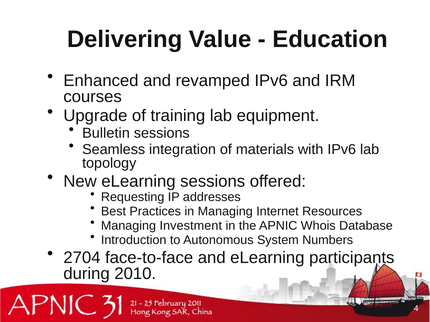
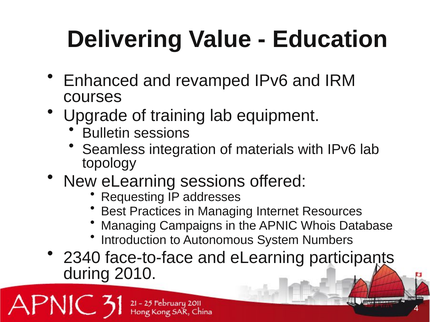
Investment: Investment -> Campaigns (191, 226)
2704: 2704 -> 2340 (82, 258)
